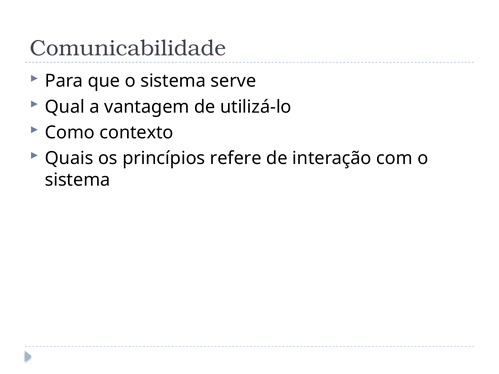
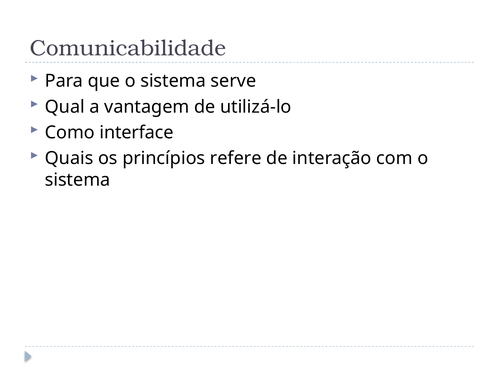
contexto: contexto -> interface (137, 133)
